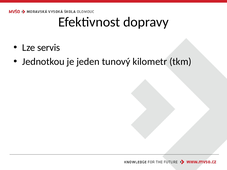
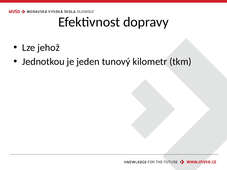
servis: servis -> jehož (49, 48)
